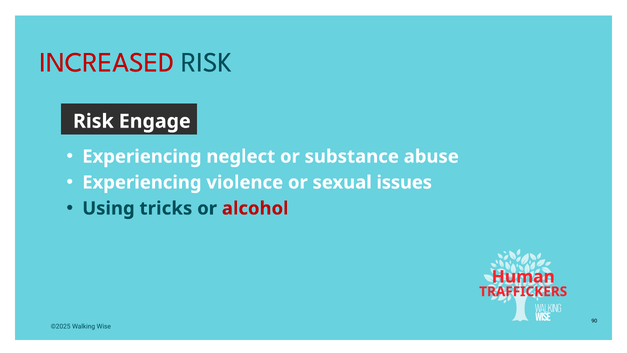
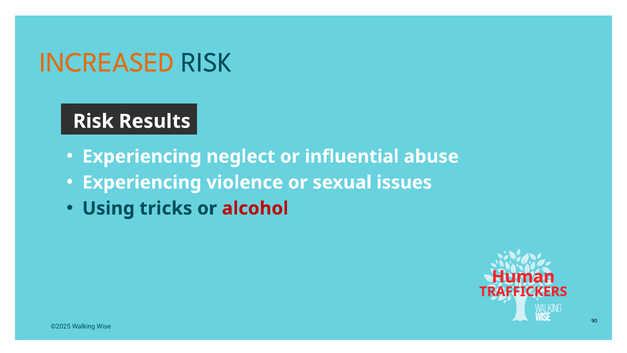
INCREASED colour: red -> orange (107, 62)
Engage: Engage -> Results (155, 121)
substance: substance -> influential (352, 156)
